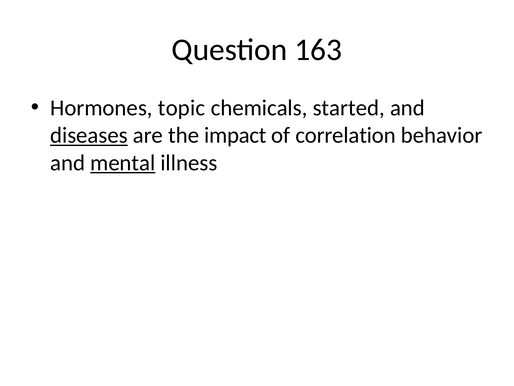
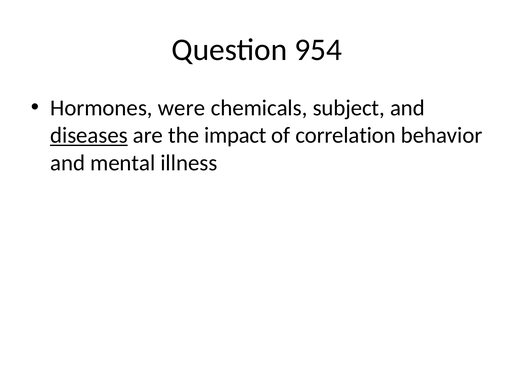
163: 163 -> 954 (318, 50)
topic: topic -> were (182, 108)
started: started -> subject (349, 108)
mental underline: present -> none (123, 163)
